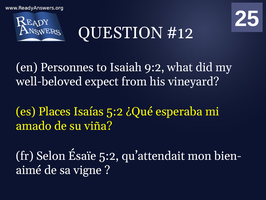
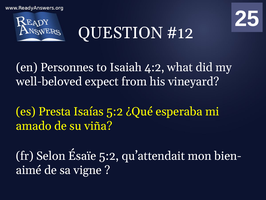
9:2: 9:2 -> 4:2 (154, 67)
Places: Places -> Presta (55, 111)
